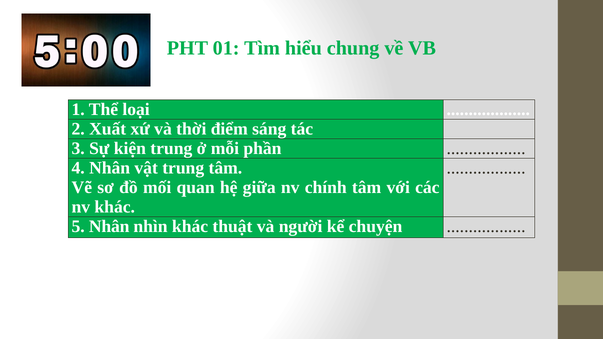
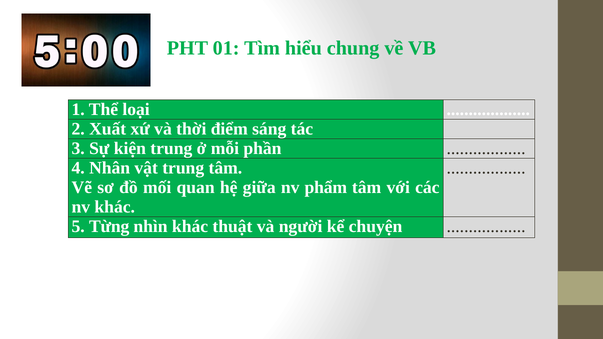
chính: chính -> phẩm (326, 188)
5 Nhân: Nhân -> Từng (109, 227)
